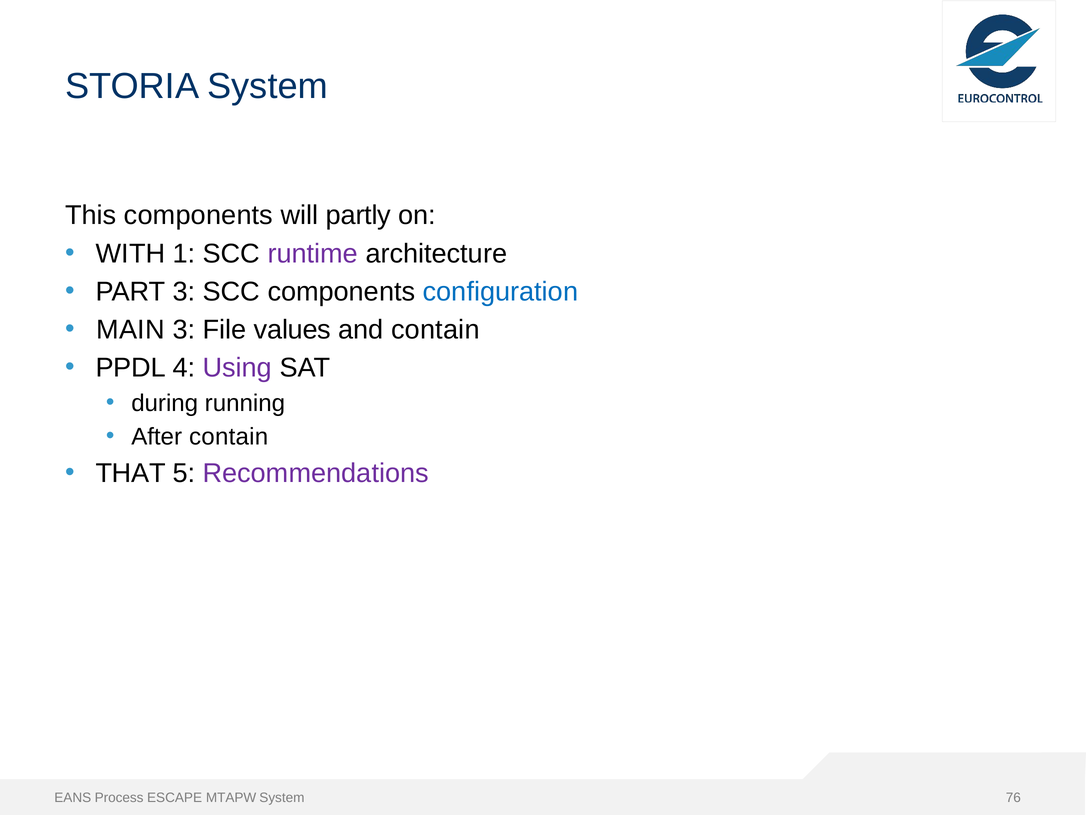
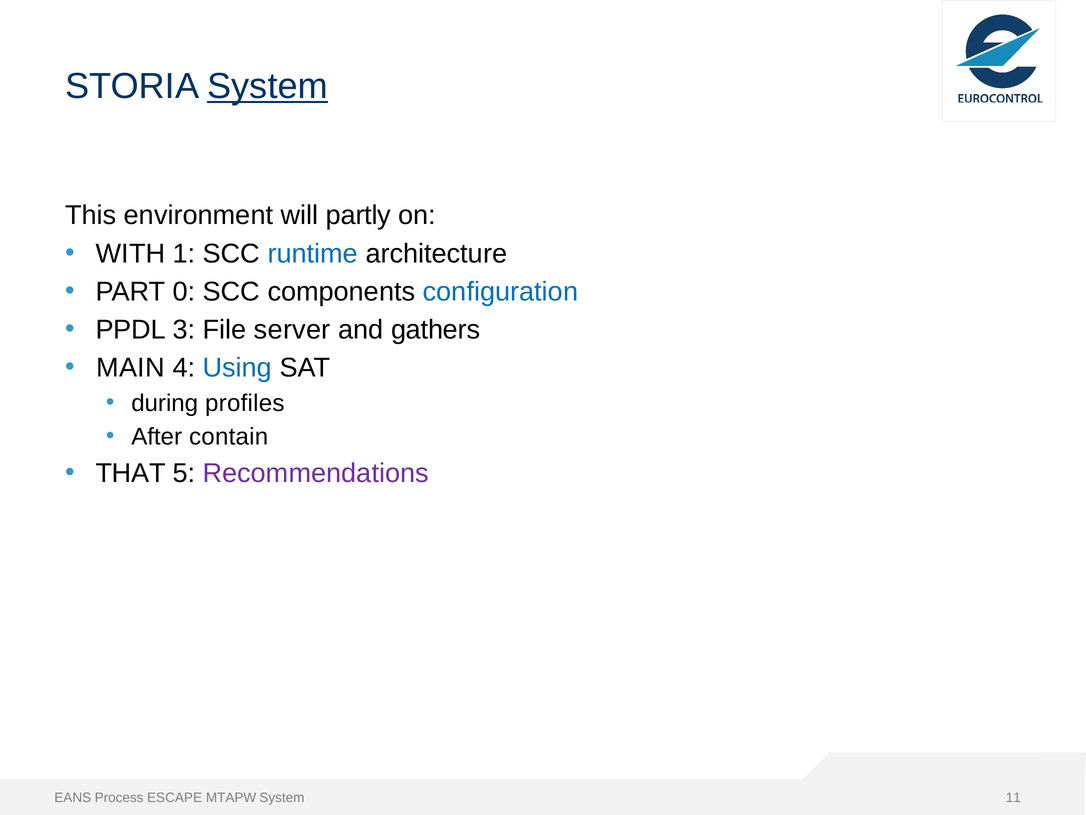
System underline: none -> present (268, 86)
This components: components -> environment (199, 215)
runtime colour: purple -> blue (313, 253)
PART 3: 3 -> 0 (184, 291)
MAIN: MAIN -> PPDL (131, 329)
values: values -> server (292, 329)
and contain: contain -> gathers (436, 329)
PPDL: PPDL -> MAIN (130, 367)
Using colour: purple -> blue (237, 367)
running: running -> profiles (245, 403)
76: 76 -> 11 (1013, 797)
